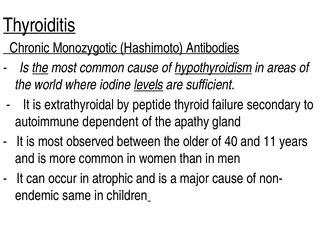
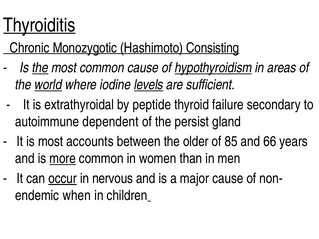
Antibodies: Antibodies -> Consisting (213, 48)
world underline: none -> present (48, 85)
apathy: apathy -> persist (192, 122)
observed: observed -> accounts (90, 142)
40: 40 -> 85 (231, 142)
11: 11 -> 66 (270, 142)
more underline: none -> present (63, 159)
occur underline: none -> present (63, 179)
atrophic: atrophic -> nervous (113, 179)
same: same -> when (77, 196)
